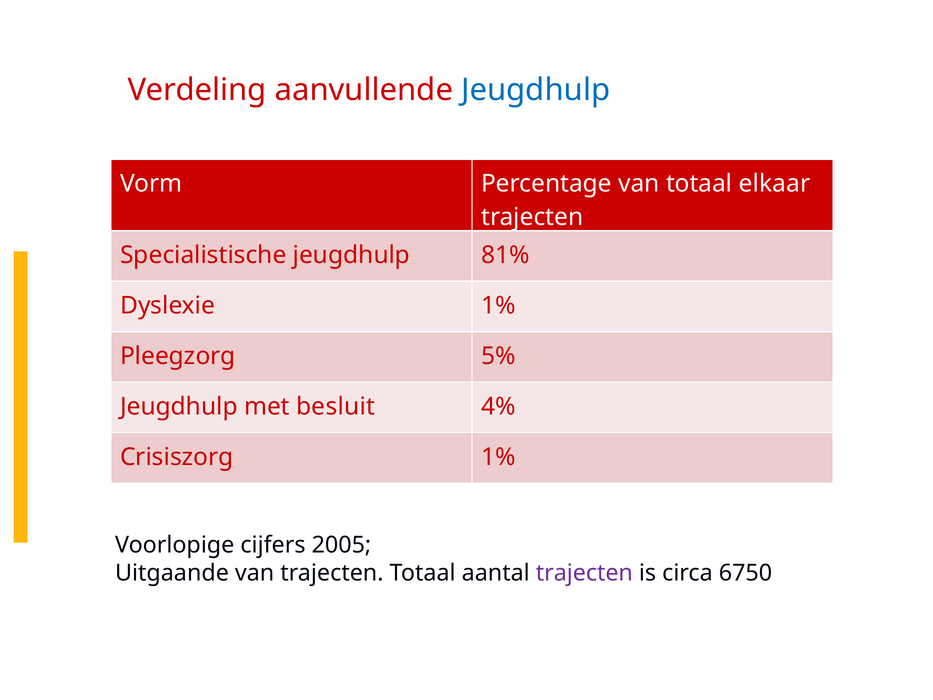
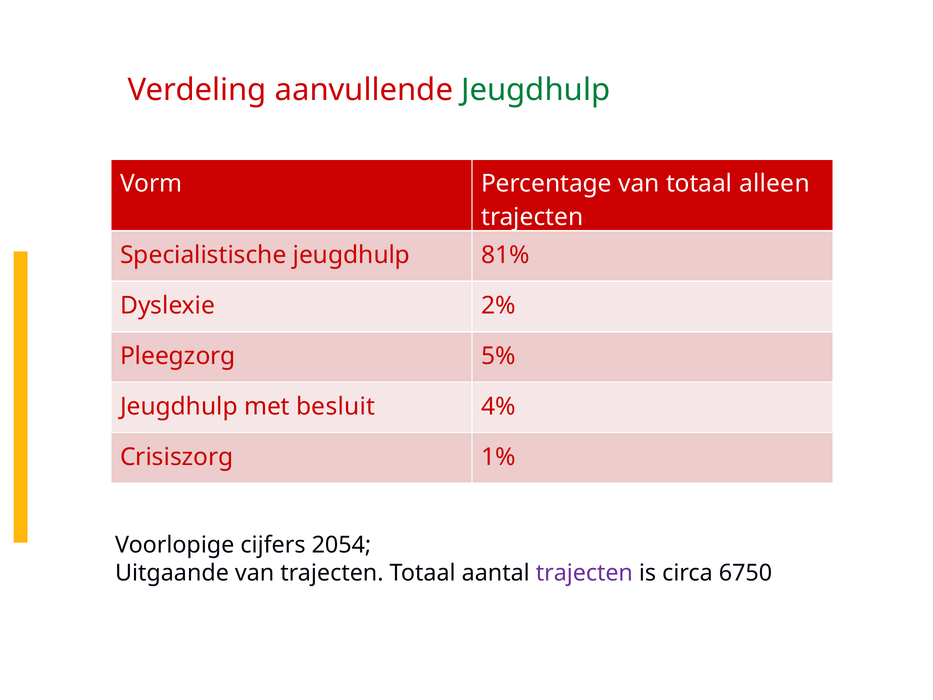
Jeugdhulp colour: blue -> green (536, 90)
elkaar: elkaar -> alleen (774, 184)
Dyslexie 1%: 1% -> 2% (498, 305)
2005: 2005 -> 2054 (341, 545)
